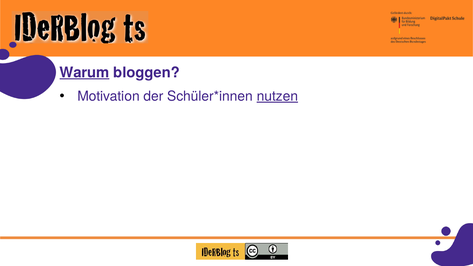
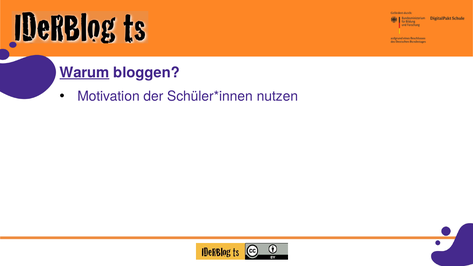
nutzen underline: present -> none (277, 96)
